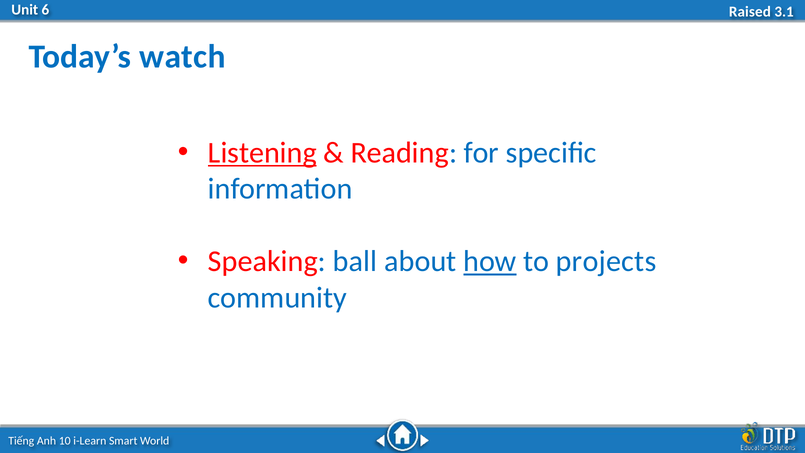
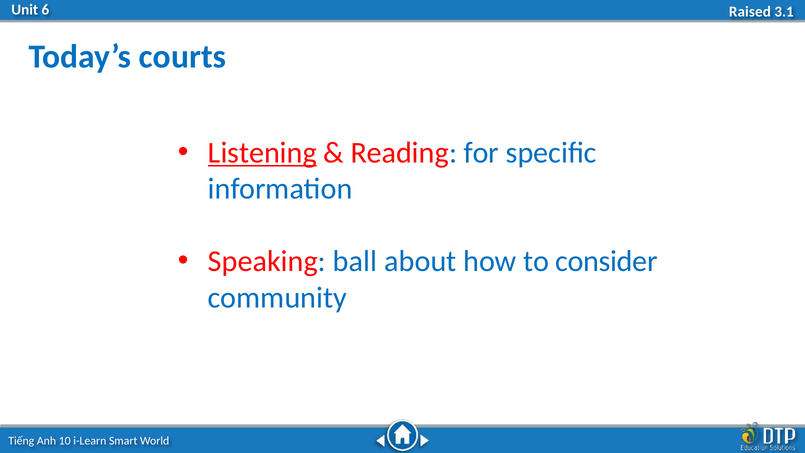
watch: watch -> courts (183, 57)
how underline: present -> none (490, 261)
projects: projects -> consider (606, 261)
